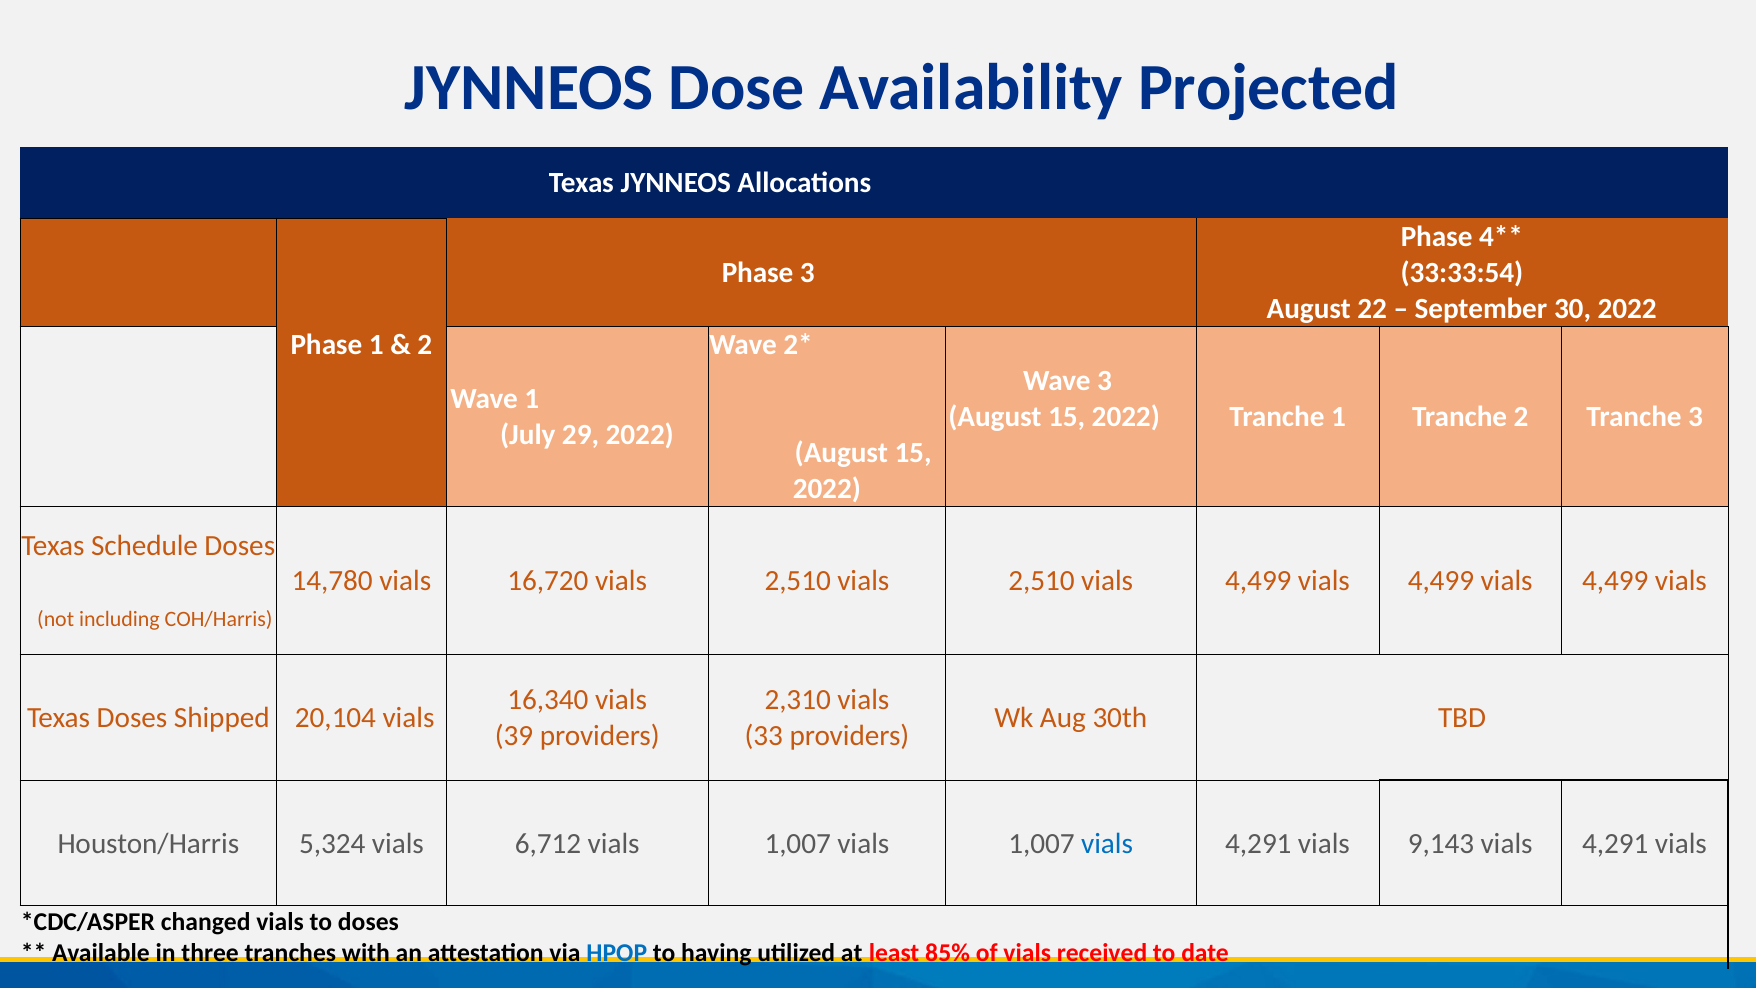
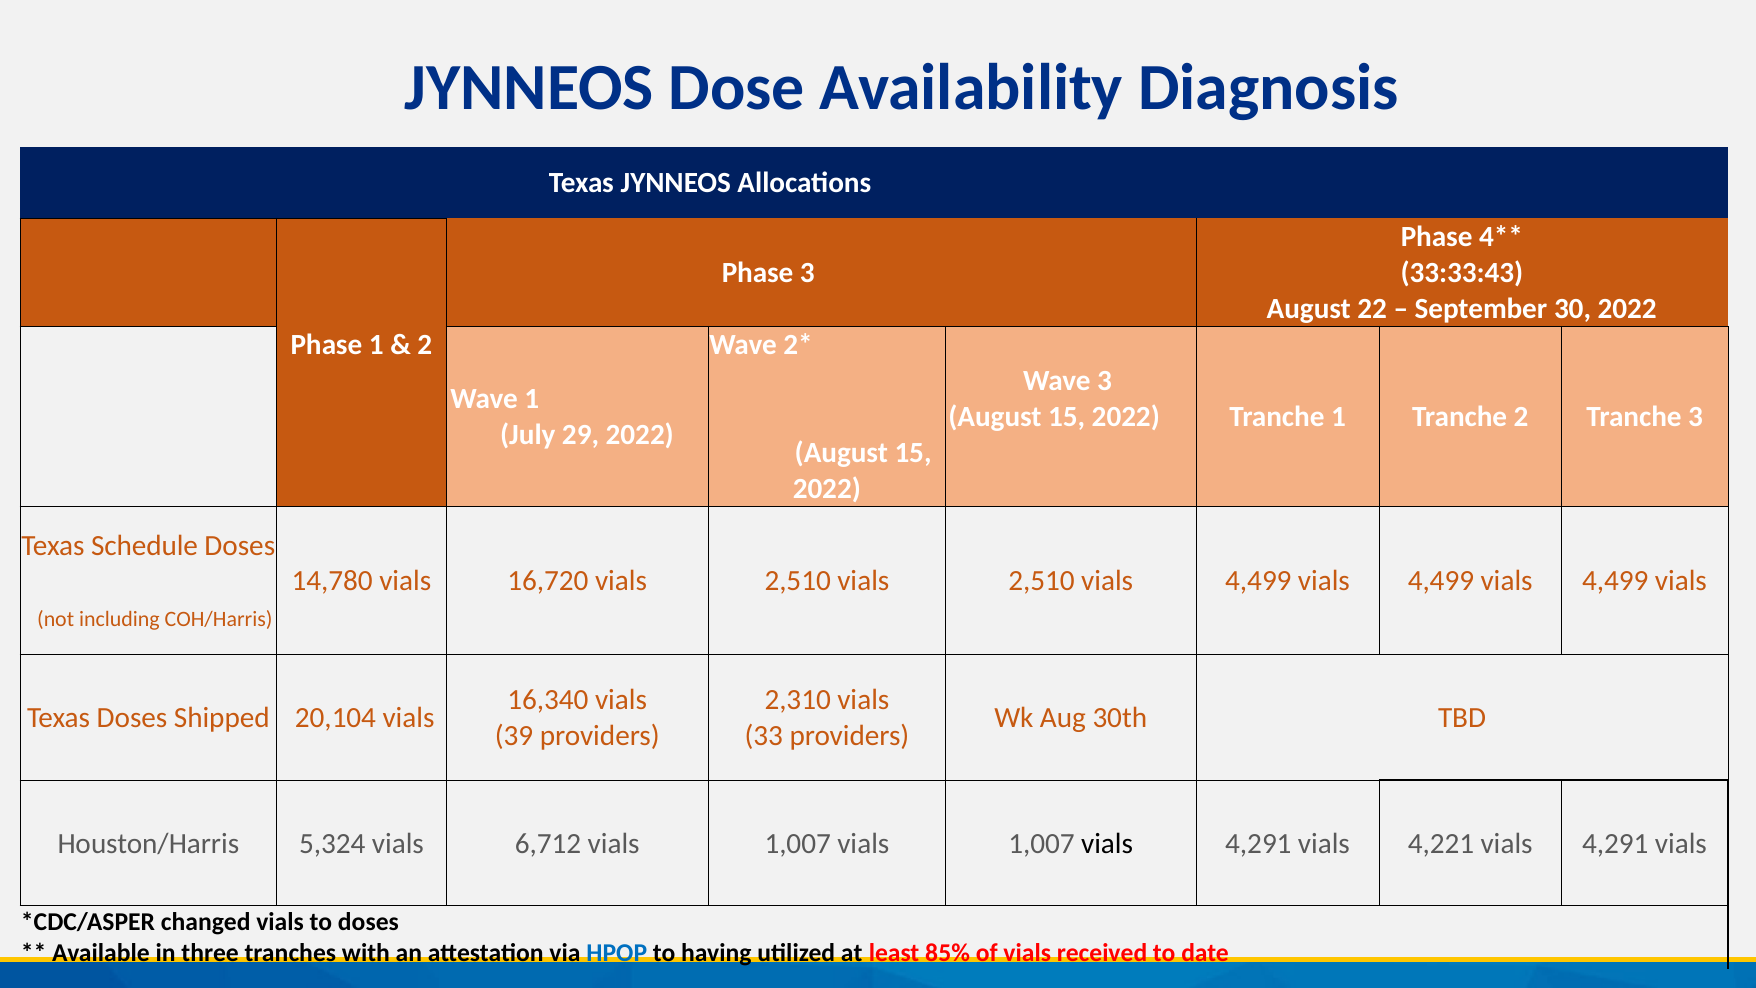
Projected: Projected -> Diagnosis (1268, 87)
33:33:54: 33:33:54 -> 33:33:43 (1462, 273)
vials colour: blue -> black (1107, 843)
9,143: 9,143 -> 4,221 (1441, 843)
